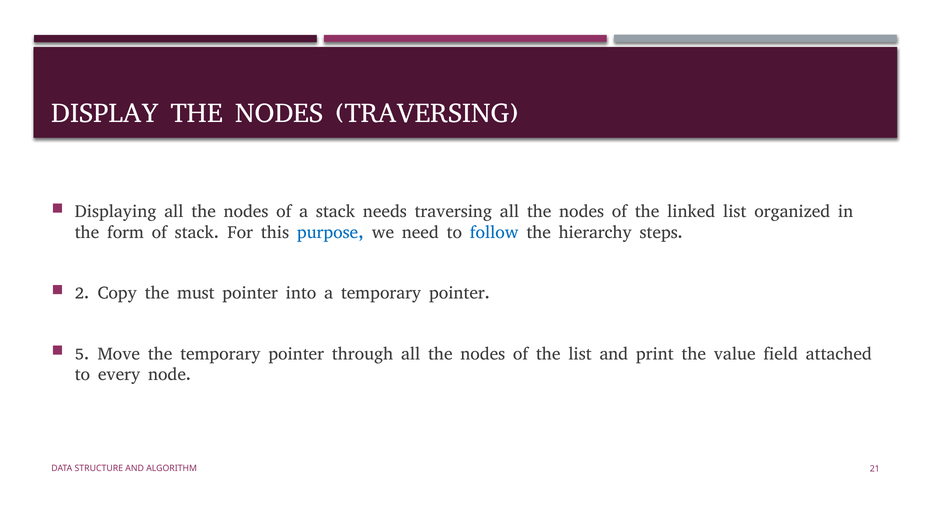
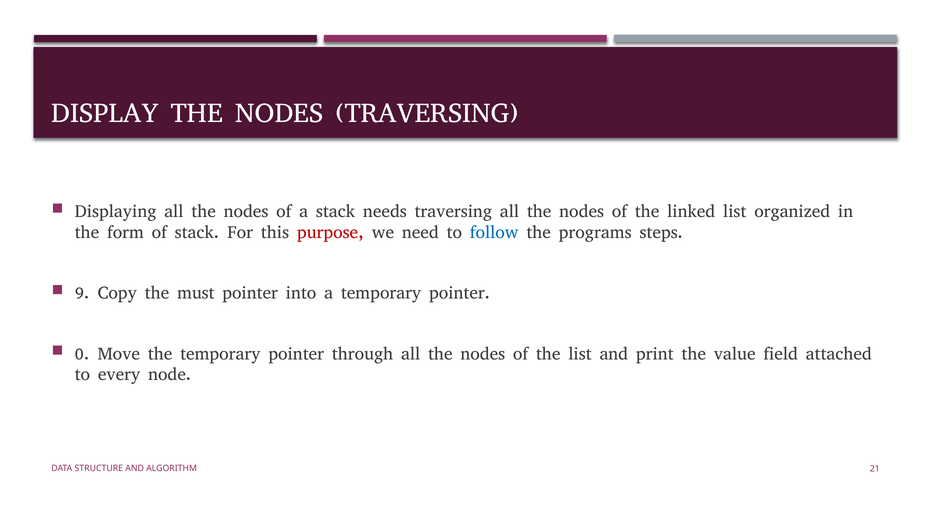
purpose colour: blue -> red (330, 232)
hierarchy: hierarchy -> programs (595, 232)
2: 2 -> 9 (82, 293)
5: 5 -> 0 (82, 354)
